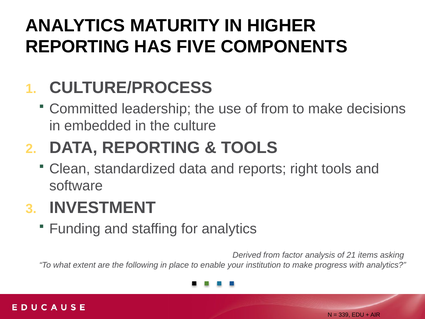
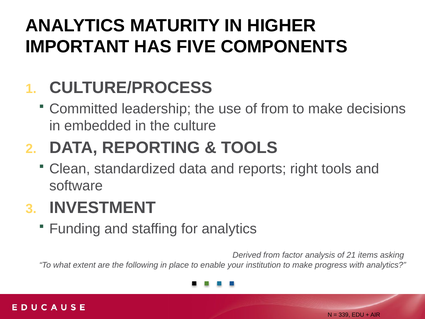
REPORTING: REPORTING -> IMPORTANT (77, 47)
